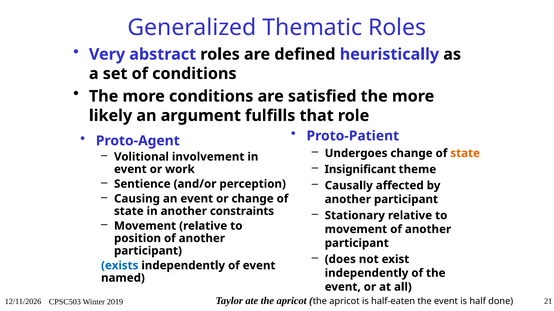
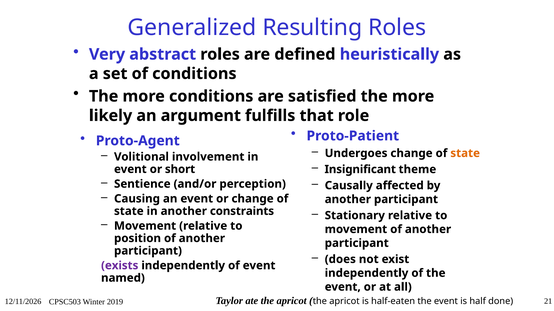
Thematic: Thematic -> Resulting (312, 28)
work: work -> short (180, 170)
exists colour: blue -> purple (120, 266)
